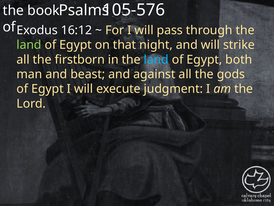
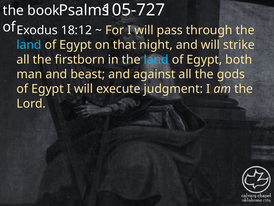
105-576: 105-576 -> 105-727 (134, 10)
16:12: 16:12 -> 18:12 (76, 30)
land colour: light green -> light blue (29, 45)
